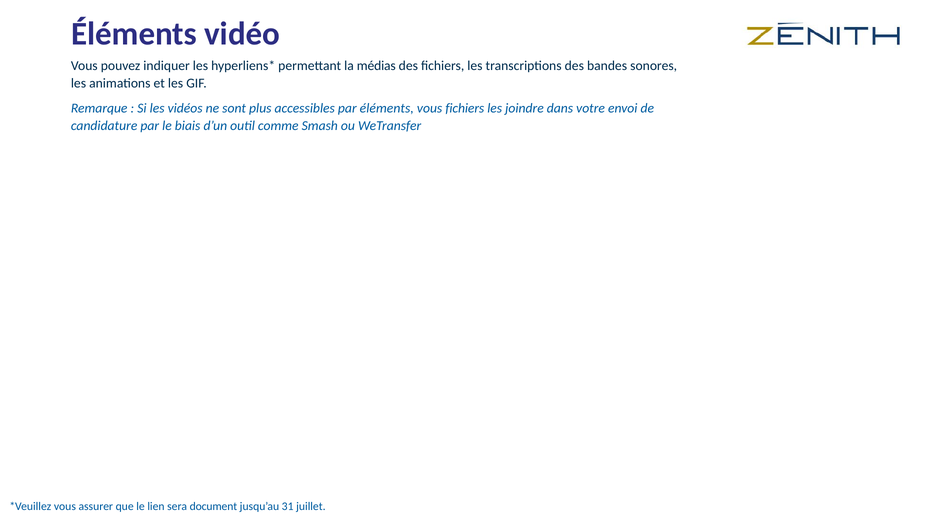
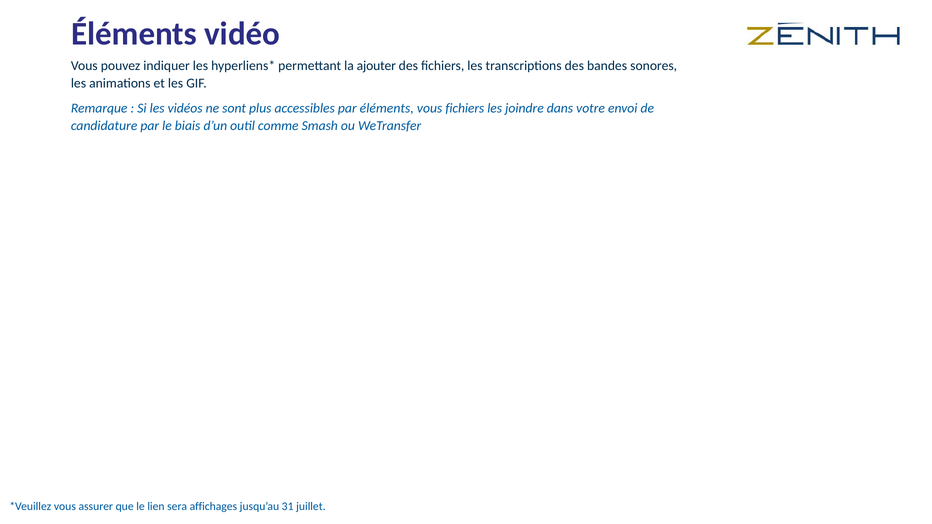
médias: médias -> ajouter (376, 66)
document: document -> affichages (213, 507)
